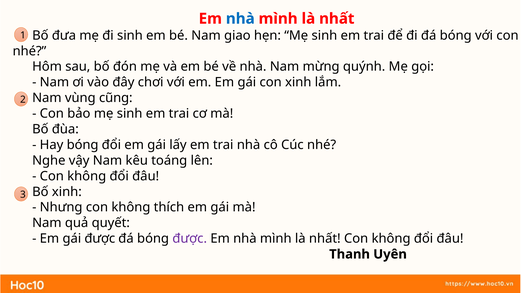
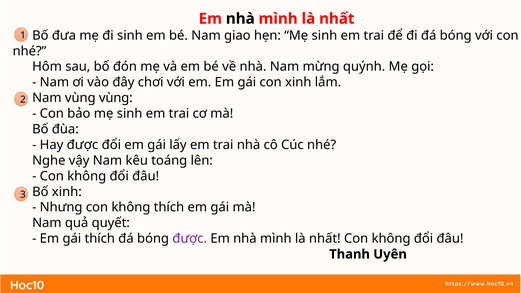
nhà colour: blue -> black (240, 19)
vùng cũng: cũng -> vùng (116, 98)
Hay bóng: bóng -> được (82, 145)
gái được: được -> thích (100, 239)
